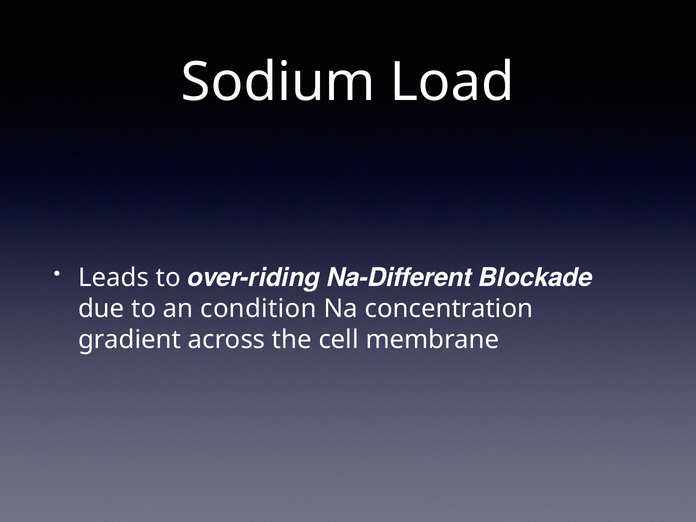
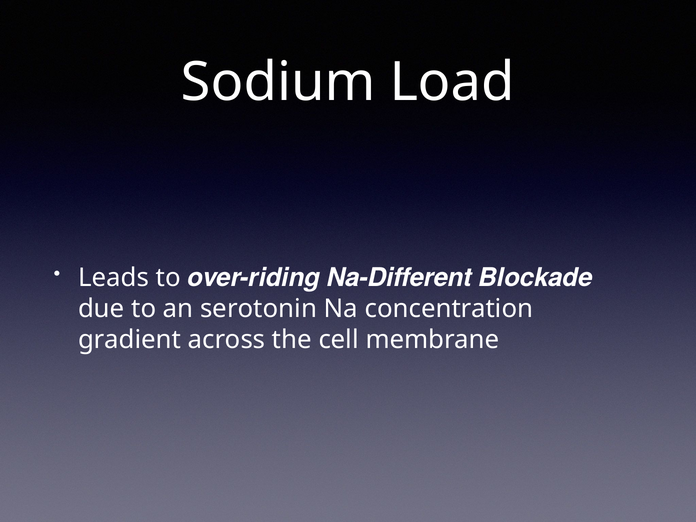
condition: condition -> serotonin (259, 309)
